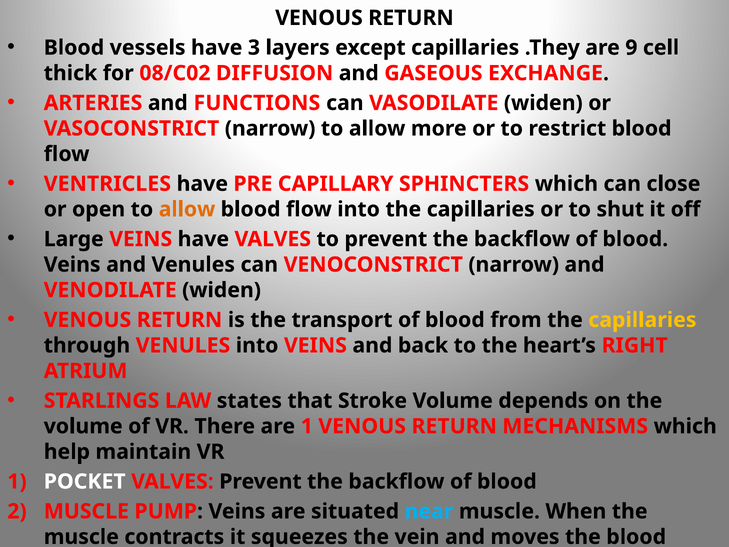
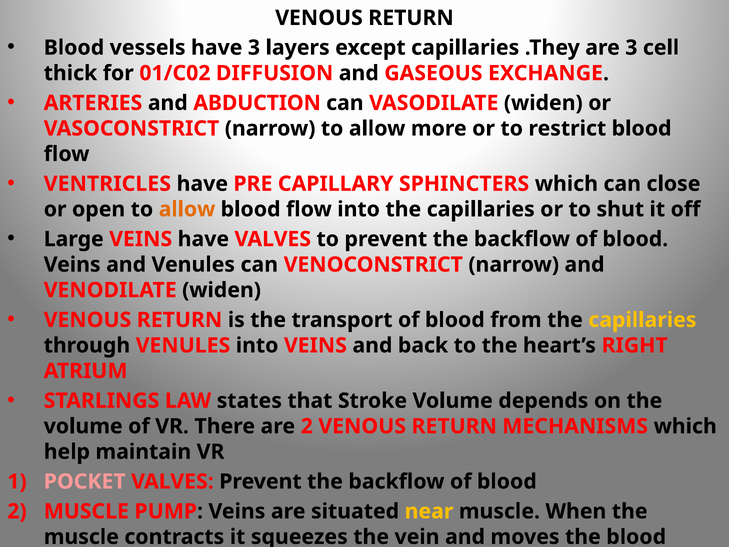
are 9: 9 -> 3 (631, 48)
08/C02: 08/C02 -> 01/C02 (175, 73)
FUNCTIONS: FUNCTIONS -> ABDUCTION (257, 103)
are 1: 1 -> 2 (307, 426)
POCKET colour: white -> pink (85, 481)
near colour: light blue -> yellow (429, 511)
